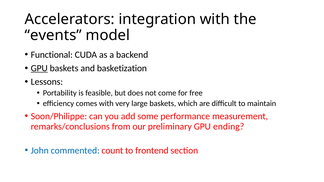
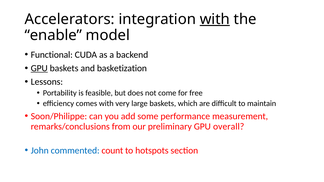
with underline: none -> present (215, 19)
events: events -> enable (53, 35)
ending: ending -> overall (229, 127)
frontend: frontend -> hotspots (152, 151)
